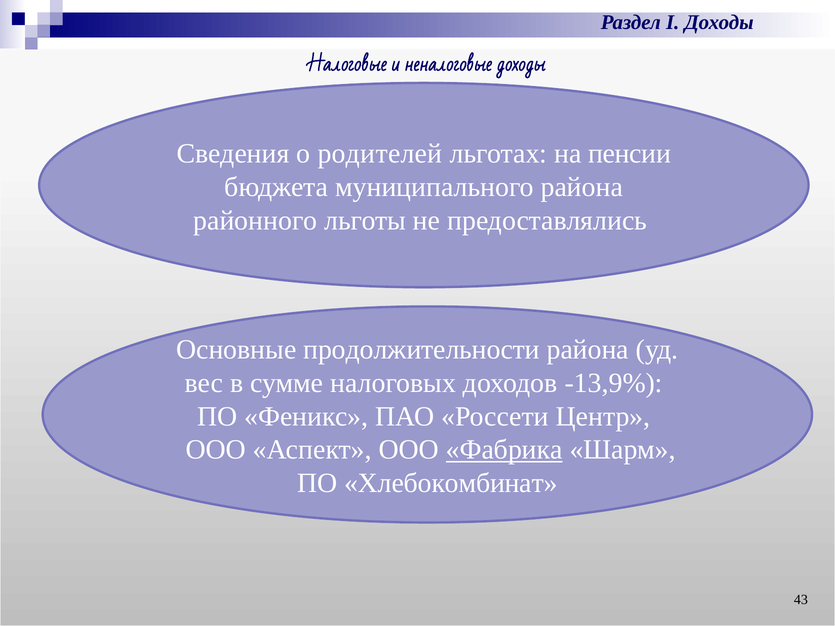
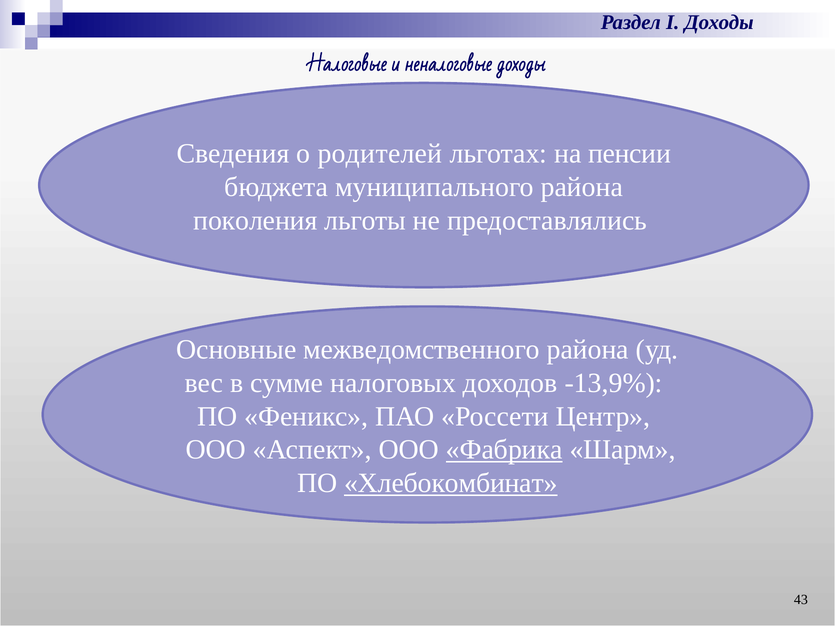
районного: районного -> поколения (255, 221)
продолжительности: продолжительности -> межведомственного (422, 350)
Хлебокомбинат underline: none -> present (451, 483)
